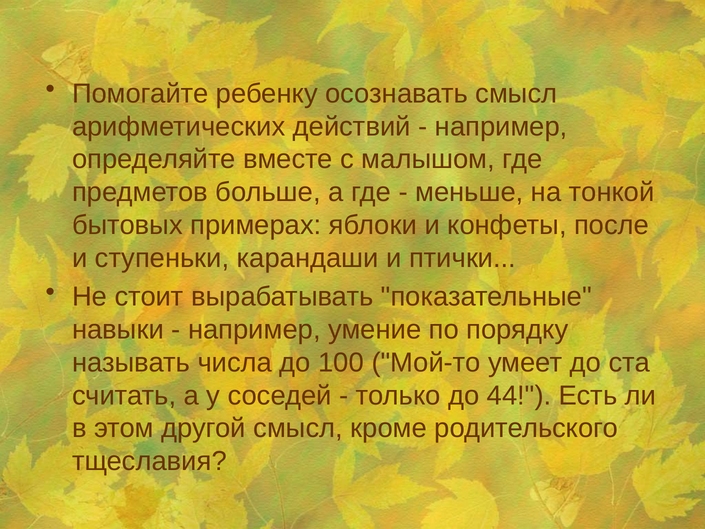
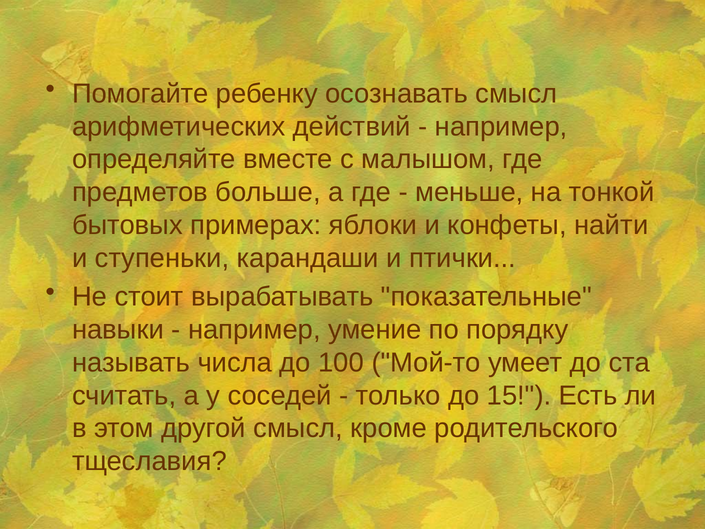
после: после -> найти (611, 225)
44: 44 -> 15 (519, 395)
